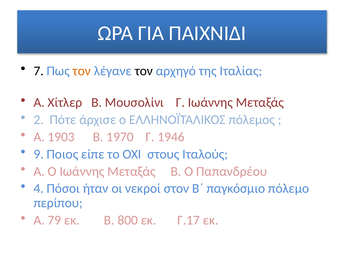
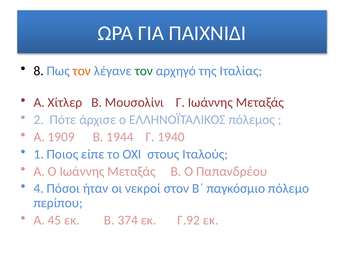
7: 7 -> 8 (39, 71)
τον colour: black -> green (144, 71)
1903: 1903 -> 1909 (61, 137)
1970: 1970 -> 1944 (120, 137)
1946: 1946 -> 1940 (171, 137)
9: 9 -> 1 (39, 154)
79: 79 -> 45 (54, 220)
800: 800 -> 374 (128, 220)
Γ.17: Γ.17 -> Γ.92 (189, 220)
